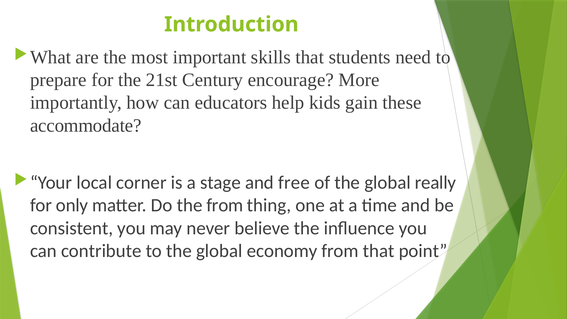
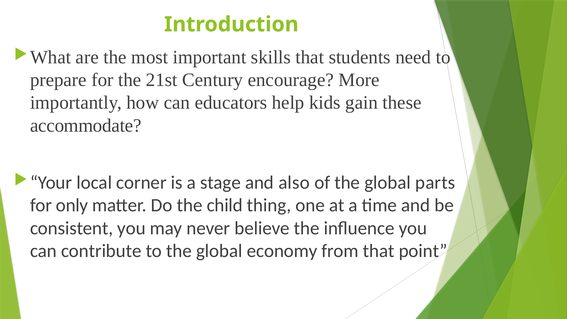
free: free -> also (294, 183)
really: really -> parts (435, 183)
the from: from -> child (225, 205)
